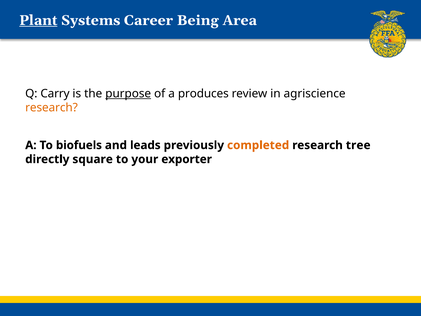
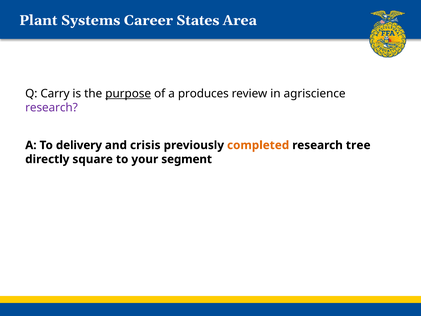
Plant underline: present -> none (38, 20)
Being: Being -> States (198, 20)
research colour: orange -> purple (51, 108)
biofuels: biofuels -> delivery (79, 145)
leads: leads -> crisis (145, 145)
exporter: exporter -> segment (187, 159)
